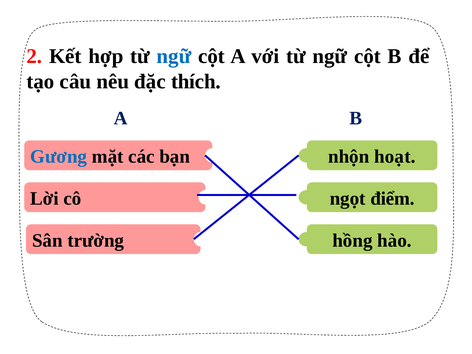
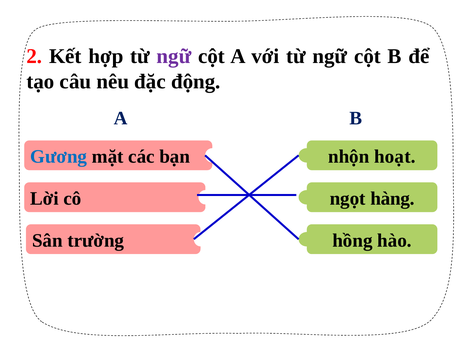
ngữ colour: blue -> purple (174, 56)
thích: thích -> động (196, 82)
điểm: điểm -> hàng (392, 199)
